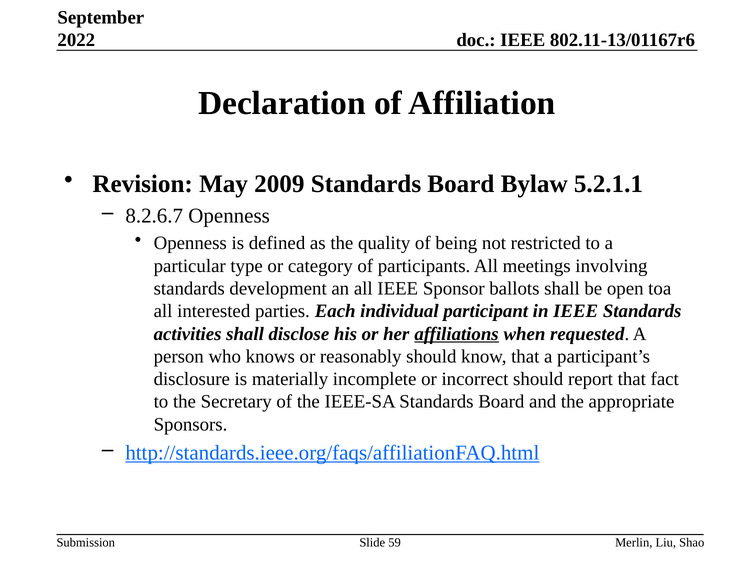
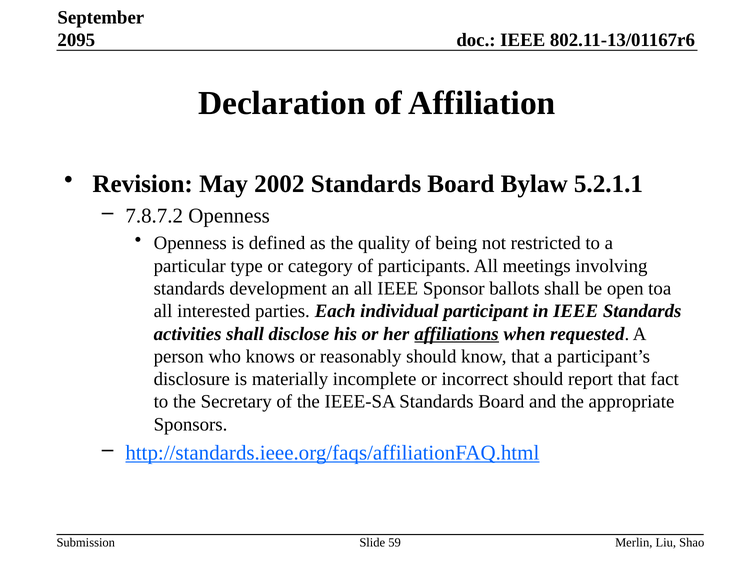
2022: 2022 -> 2095 (76, 40)
2009: 2009 -> 2002 (279, 184)
8.2.6.7: 8.2.6.7 -> 7.8.7.2 (154, 216)
